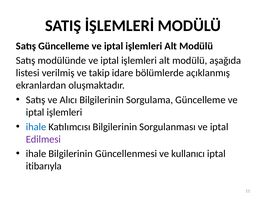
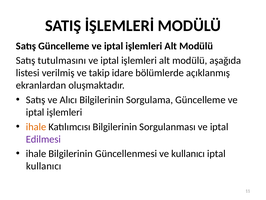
modülünde: modülünde -> tutulmasını (62, 60)
ihale colour: blue -> orange (36, 126)
itibarıyla: itibarıyla -> kullanıcı (44, 166)
